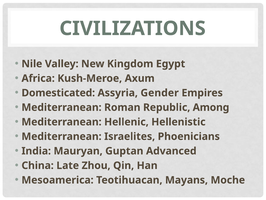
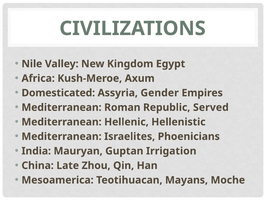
Among: Among -> Served (211, 107)
Advanced: Advanced -> Irrigation (171, 151)
